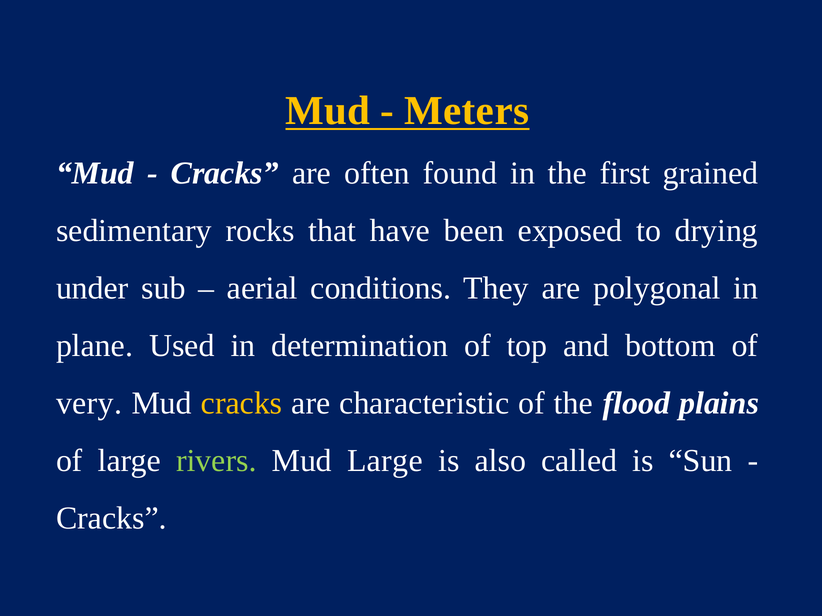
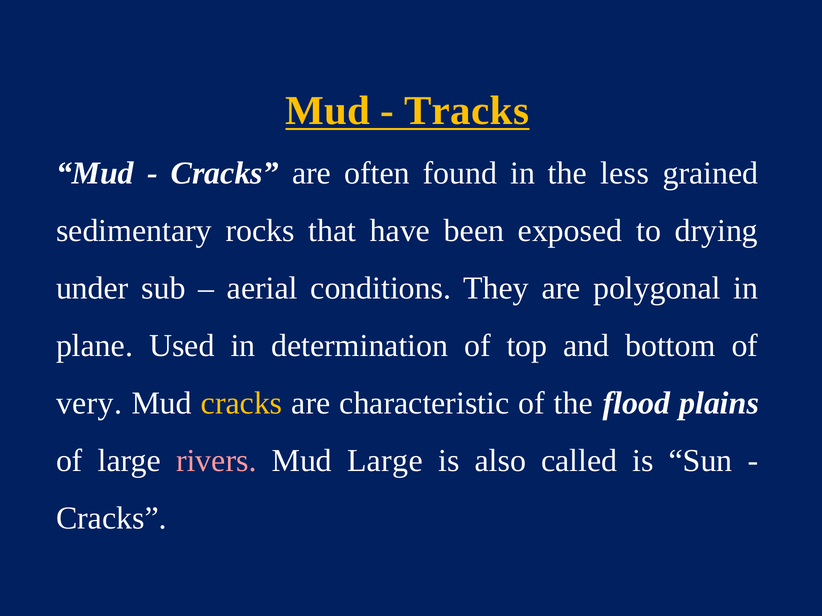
Meters: Meters -> Tracks (467, 111)
first: first -> less (625, 173)
rivers colour: light green -> pink (216, 461)
